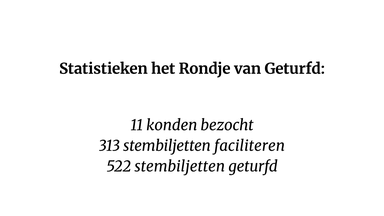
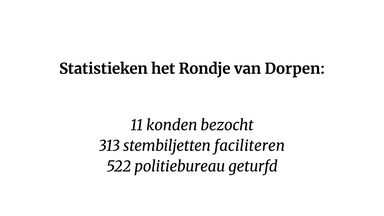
van Geturfd: Geturfd -> Dorpen (295, 69)
522 stembiljetten: stembiljetten -> politiebureau (180, 167)
